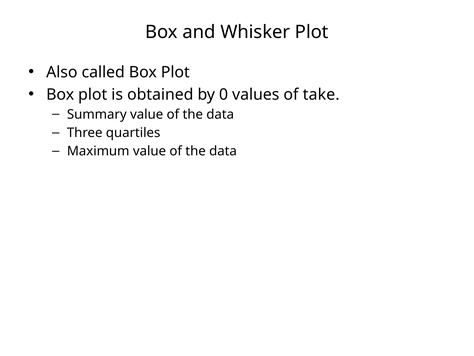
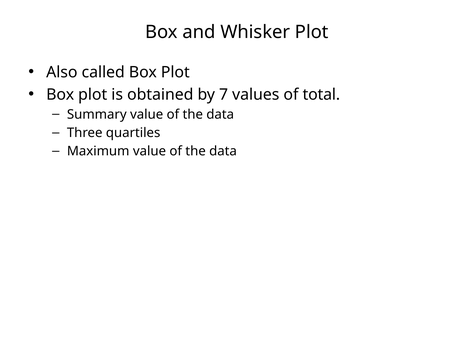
0: 0 -> 7 (224, 94)
take: take -> total (321, 94)
